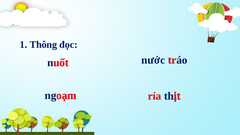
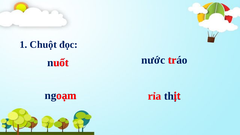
Thông: Thông -> Chuột (43, 45)
